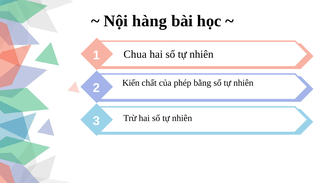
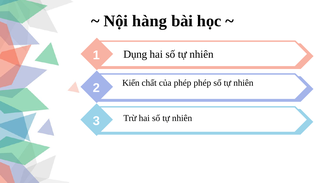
Chua: Chua -> Dụng (135, 54)
phép bằng: bằng -> phép (202, 83)
